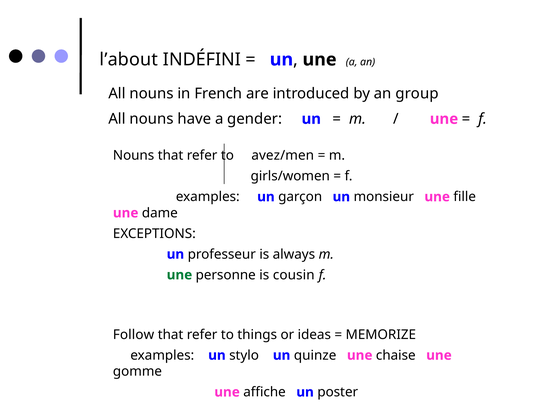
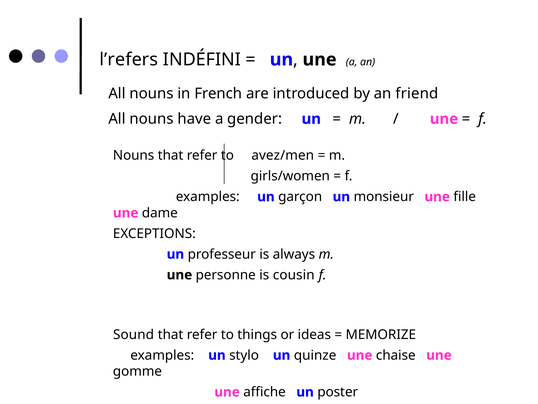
l’about: l’about -> l’refers (129, 59)
group: group -> friend (417, 93)
une colour: green -> black (179, 275)
Follow: Follow -> Sound (134, 334)
